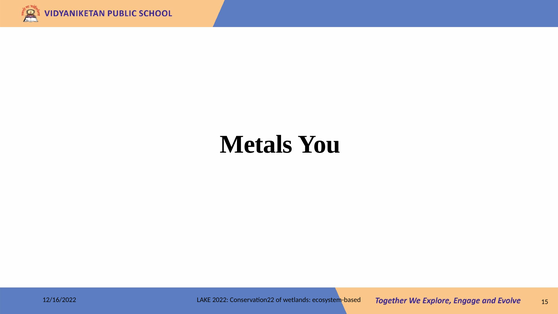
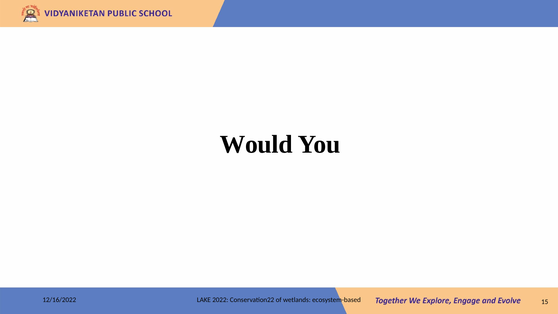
Metals: Metals -> Would (256, 144)
